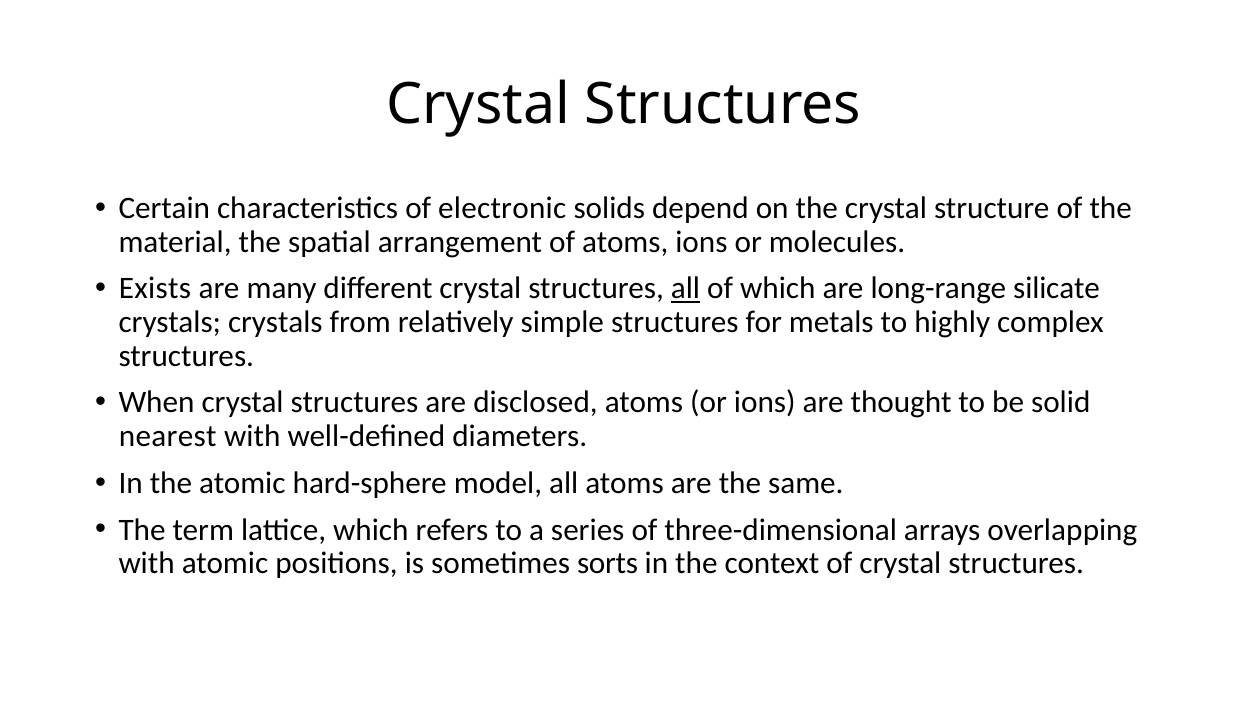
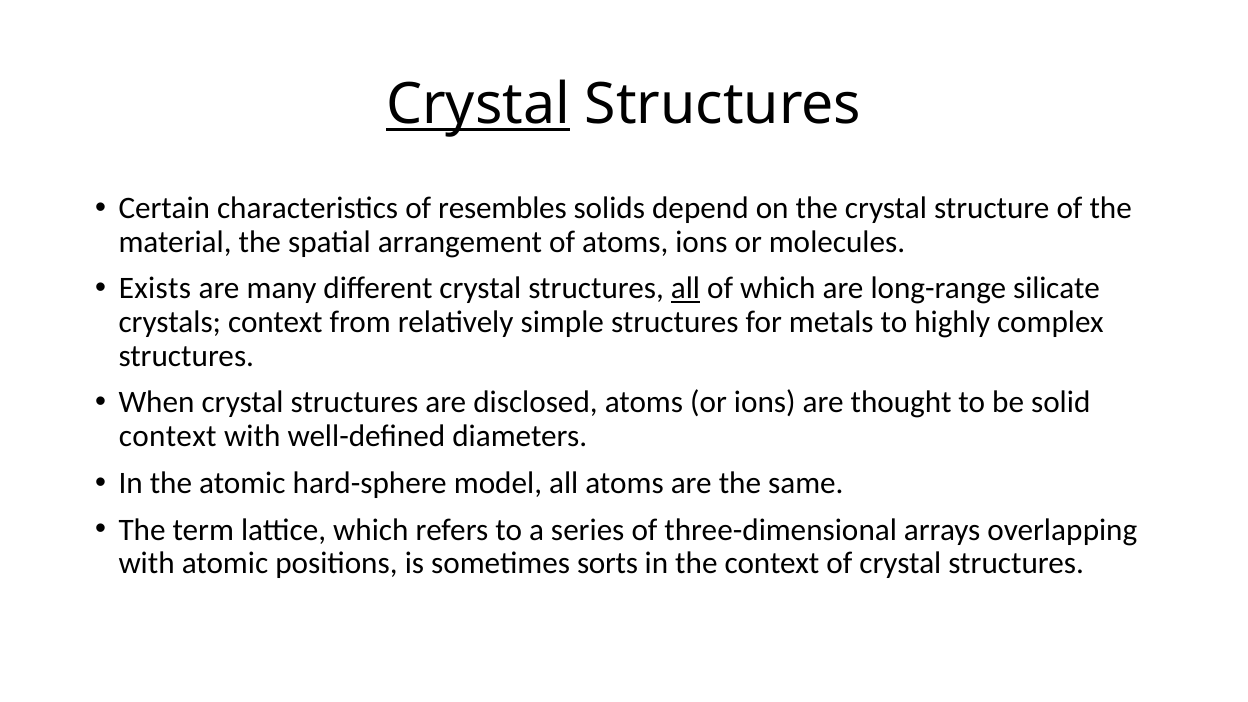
Crystal underline: none -> present (478, 105)
electronic: electronic -> resembles (502, 208)
crystals crystals: crystals -> context (275, 322)
nearest: nearest -> context (168, 436)
